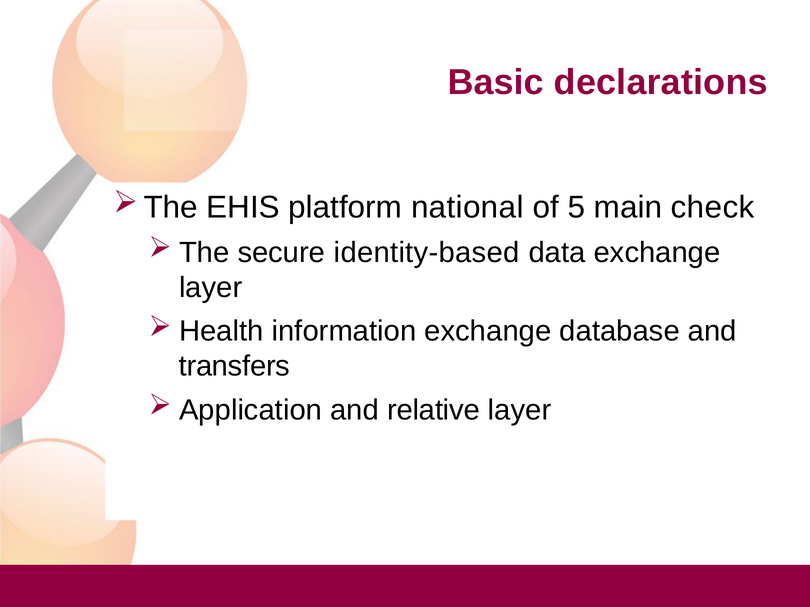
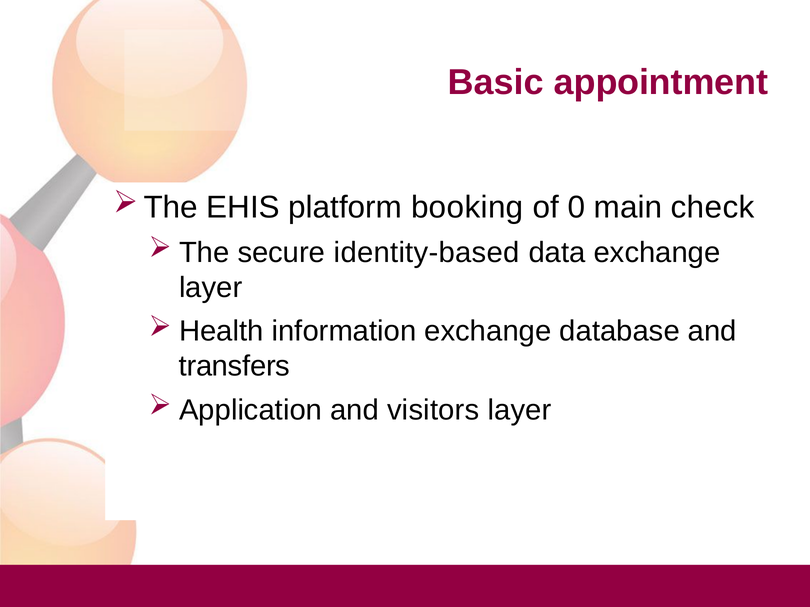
declarations: declarations -> appointment (661, 83)
national: national -> booking (467, 208)
5: 5 -> 0 (577, 208)
relative: relative -> visitors (433, 410)
